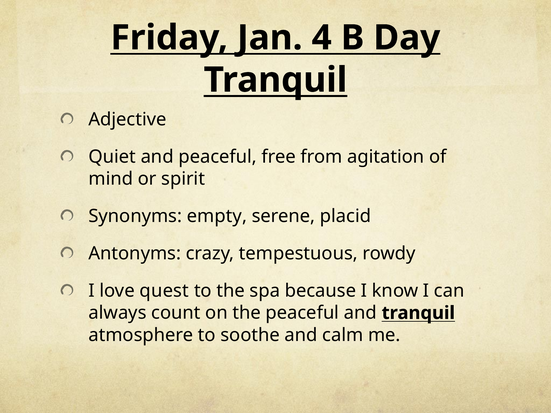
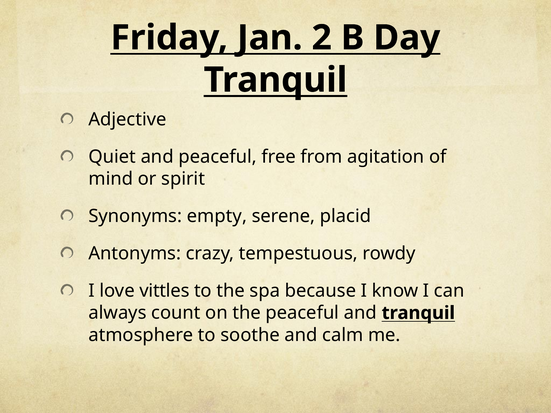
4: 4 -> 2 (322, 38)
quest: quest -> vittles (164, 291)
